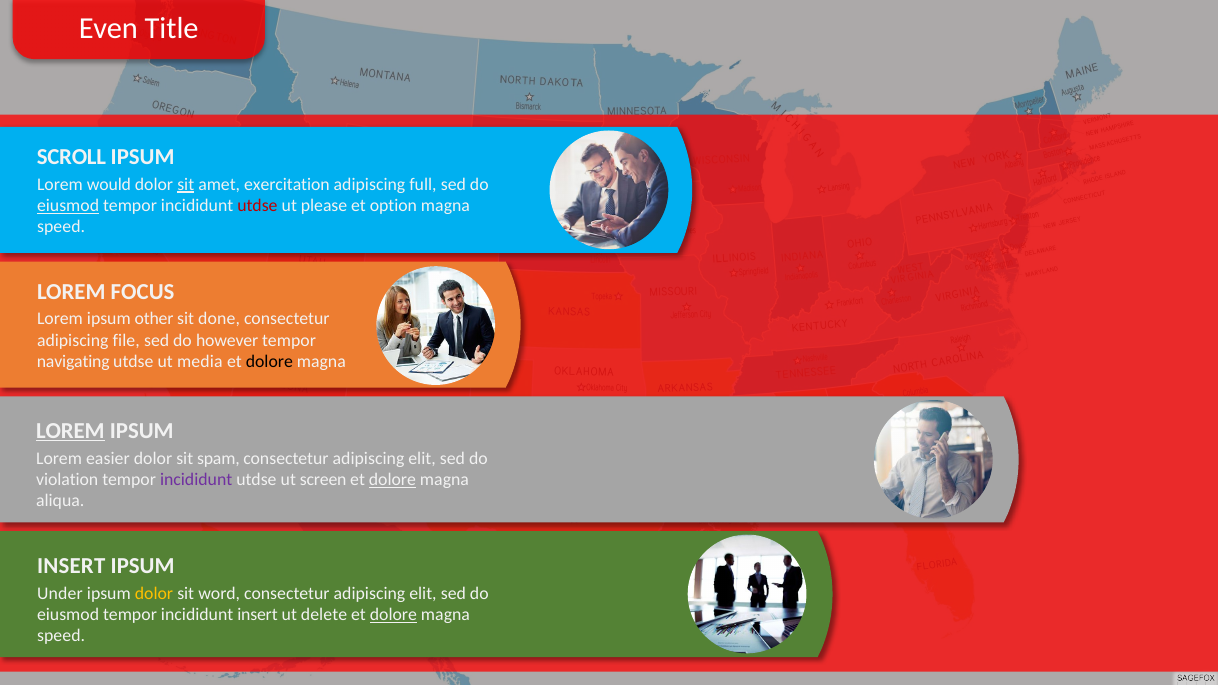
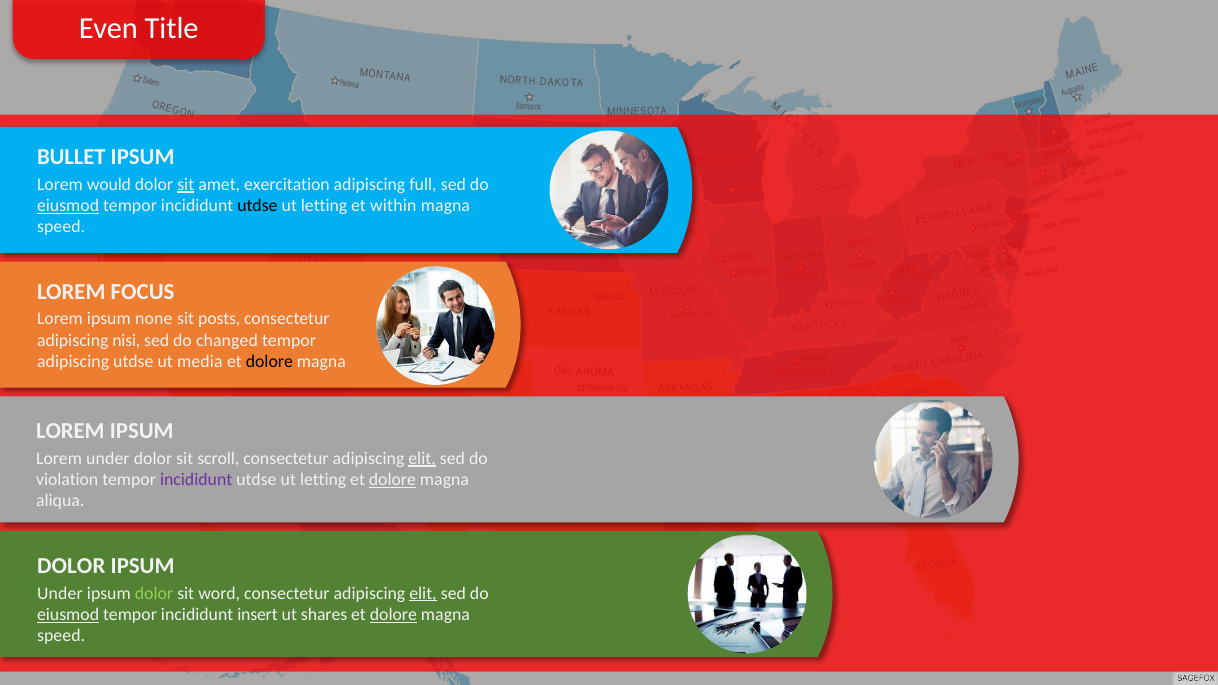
SCROLL: SCROLL -> BULLET (71, 157)
utdse colour: red -> black (257, 206)
please: please -> letting (324, 206)
option: option -> within (393, 206)
other: other -> none (154, 319)
done: done -> posts (219, 319)
file: file -> nisi (126, 341)
however: however -> changed (227, 341)
navigating: navigating -> adipiscing (73, 362)
LOREM underline: present -> none (70, 431)
Lorem easier: easier -> under (108, 458)
spam: spam -> scroll (218, 458)
elit underline: none -> present (422, 458)
screen: screen -> letting (323, 480)
INSERT: INSERT -> DOLOR (71, 566)
dolor colour: yellow -> light green (154, 593)
elit underline: none -> present (423, 593)
eiusmod underline: none -> present (68, 615)
delete: delete -> shares (324, 615)
